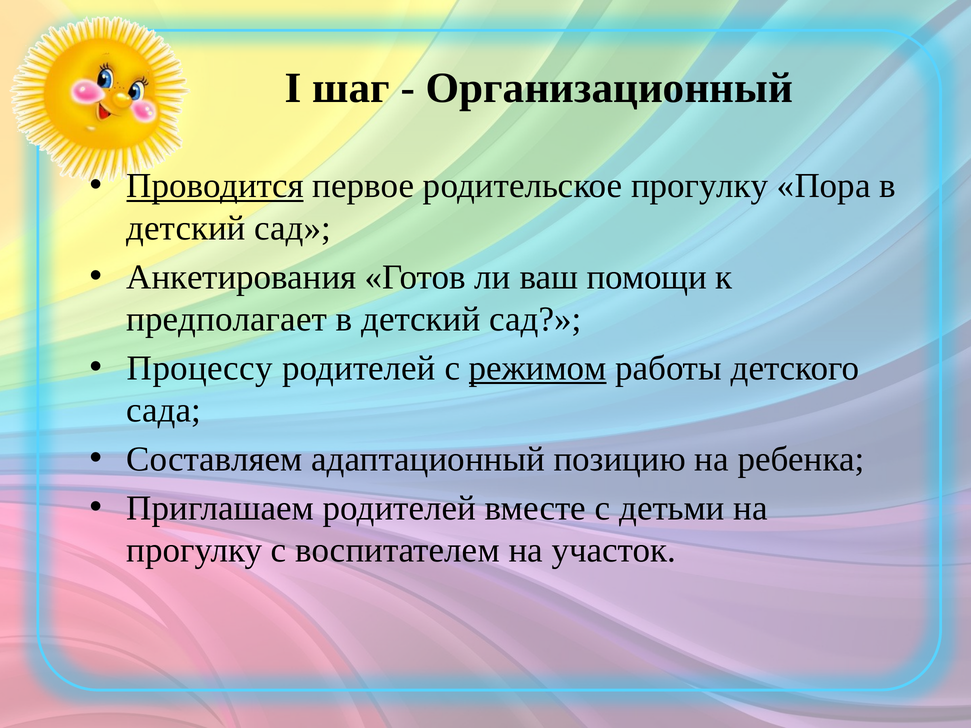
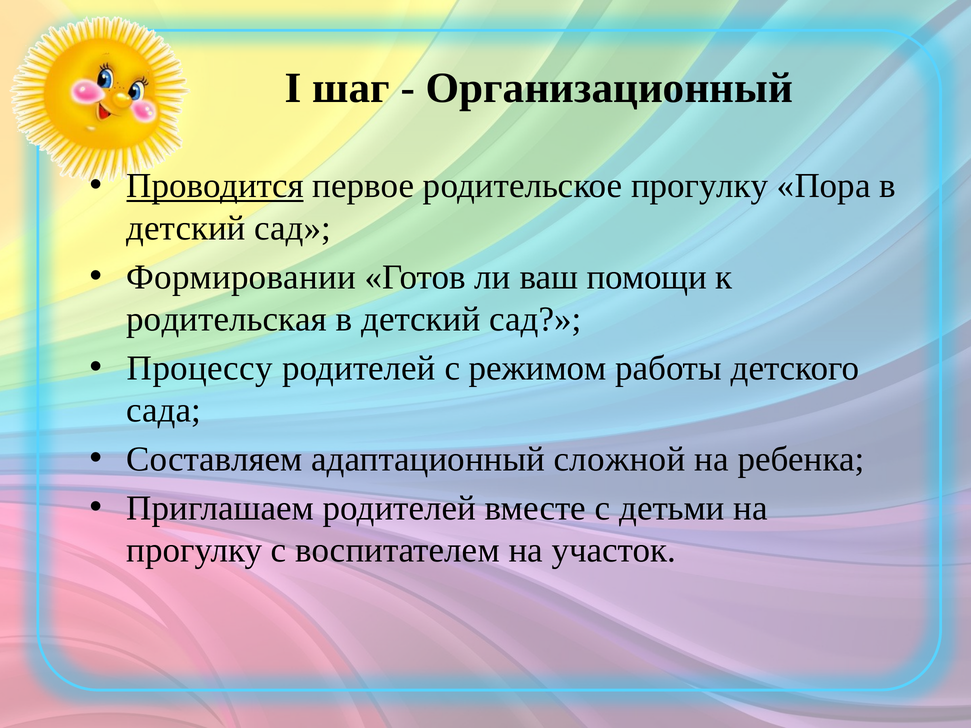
Анкетирования: Анкетирования -> Формировании (241, 277)
предполагает: предполагает -> родительская (227, 319)
режимом underline: present -> none (538, 368)
позицию: позицию -> сложной (620, 459)
